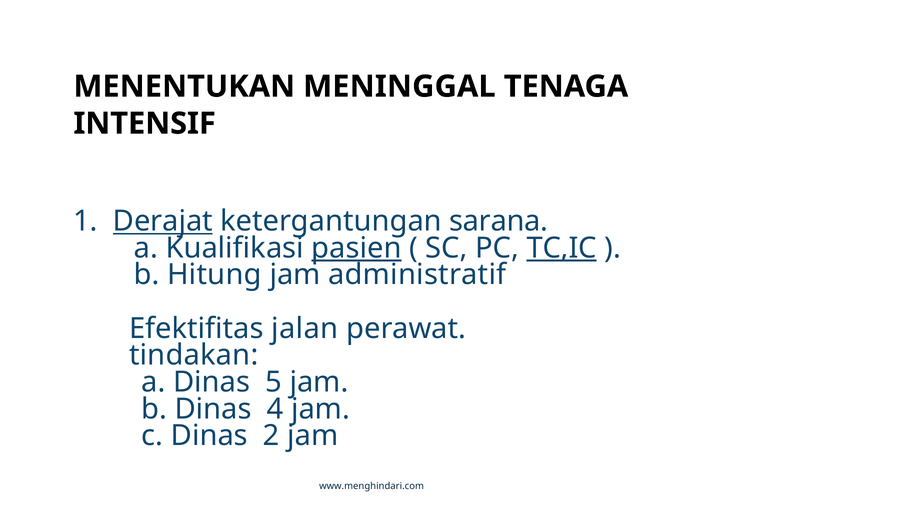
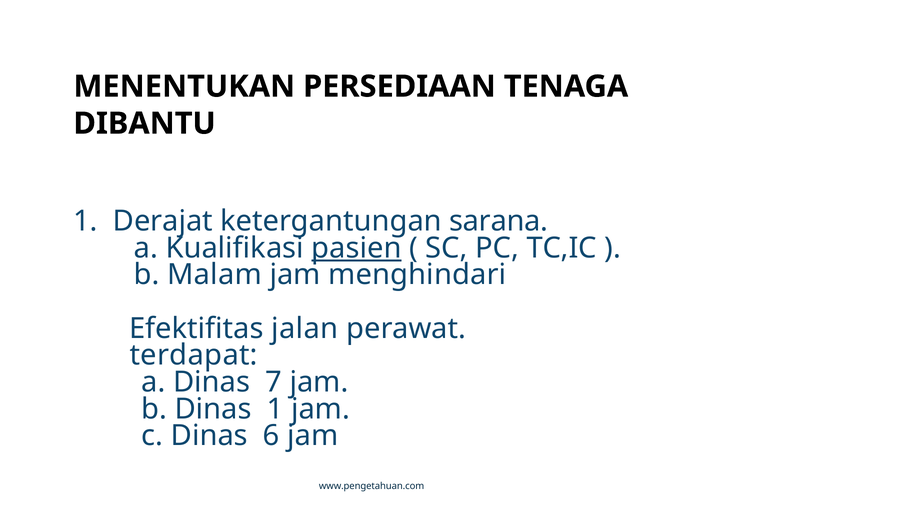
MENINGGAL: MENINGGAL -> PERSEDIAAN (399, 87)
INTENSIF: INTENSIF -> DIBANTU (145, 124)
Derajat underline: present -> none (163, 221)
TC,IC underline: present -> none (562, 248)
Hitung: Hitung -> Malam (215, 275)
jam administratif: administratif -> menghindari (417, 275)
tindakan: tindakan -> terdapat (194, 355)
5: 5 -> 7 (274, 382)
Dinas 4: 4 -> 1 (275, 409)
Dinas 2: 2 -> 6 (271, 436)
www.menghindari.com: www.menghindari.com -> www.pengetahuan.com (372, 486)
